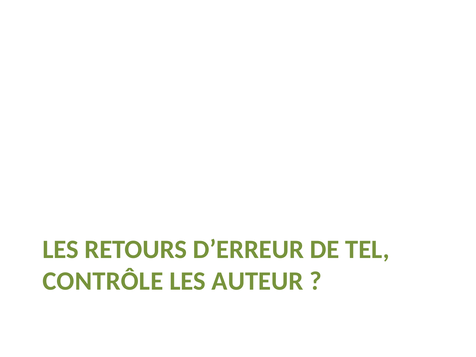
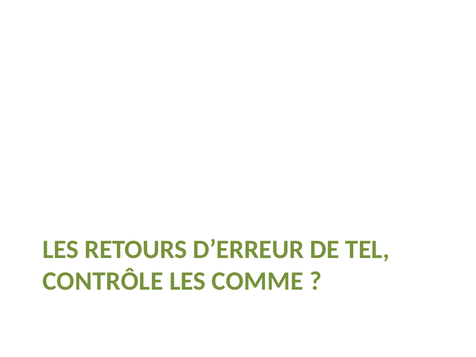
AUTEUR: AUTEUR -> COMME (257, 281)
